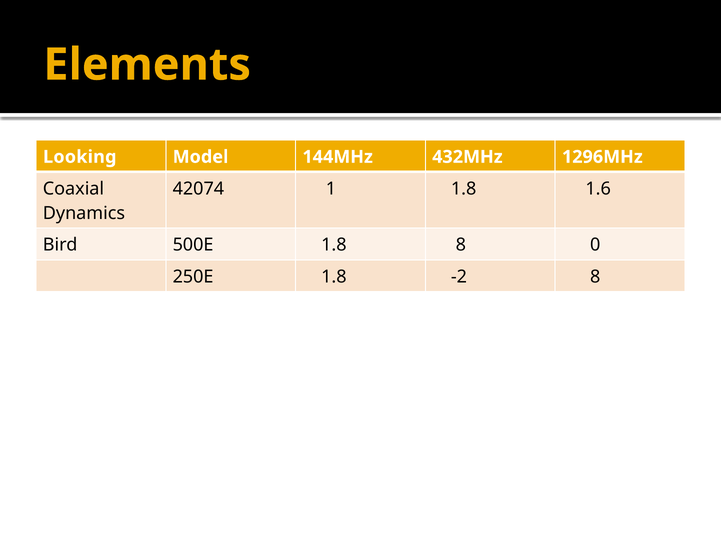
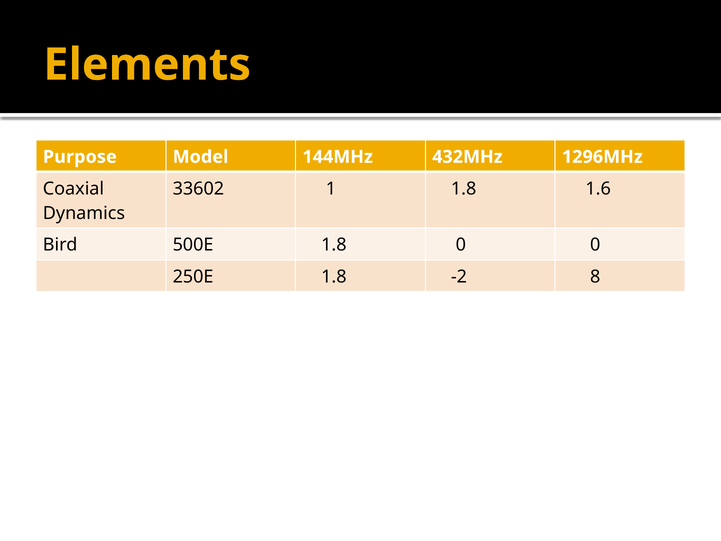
Looking: Looking -> Purpose (80, 157)
42074: 42074 -> 33602 (198, 189)
1.8 8: 8 -> 0 (461, 245)
